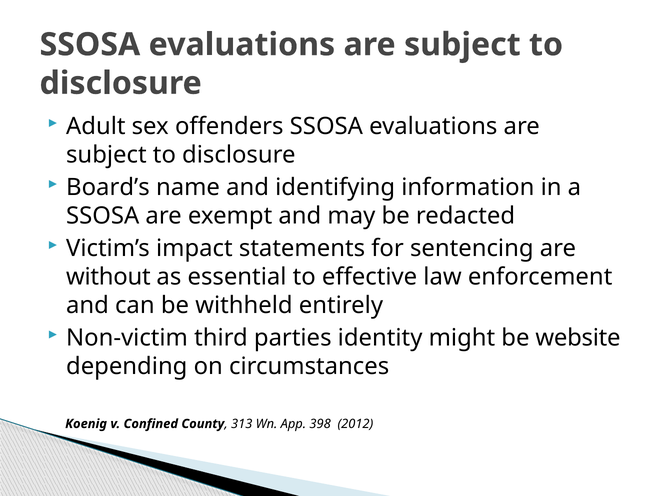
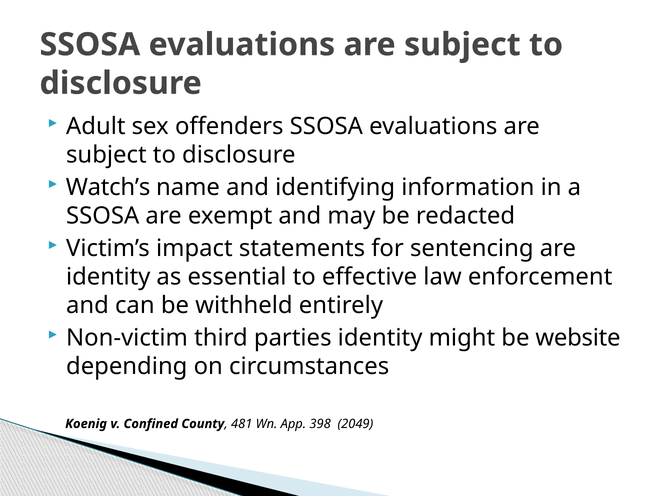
Board’s: Board’s -> Watch’s (108, 187)
without: without -> identity (108, 277)
313: 313 -> 481 (242, 424)
2012: 2012 -> 2049 (355, 424)
